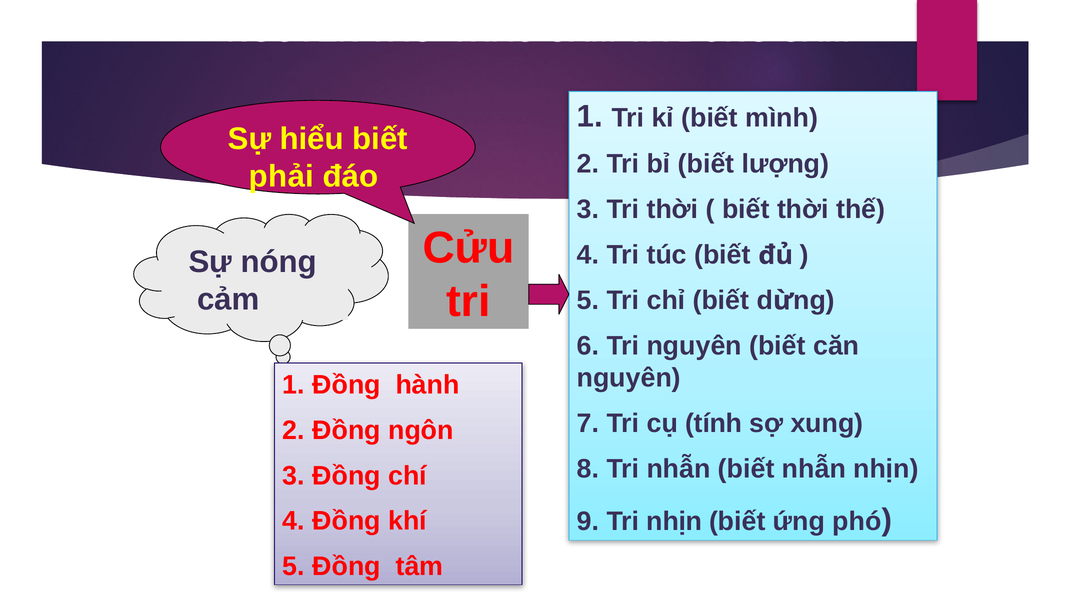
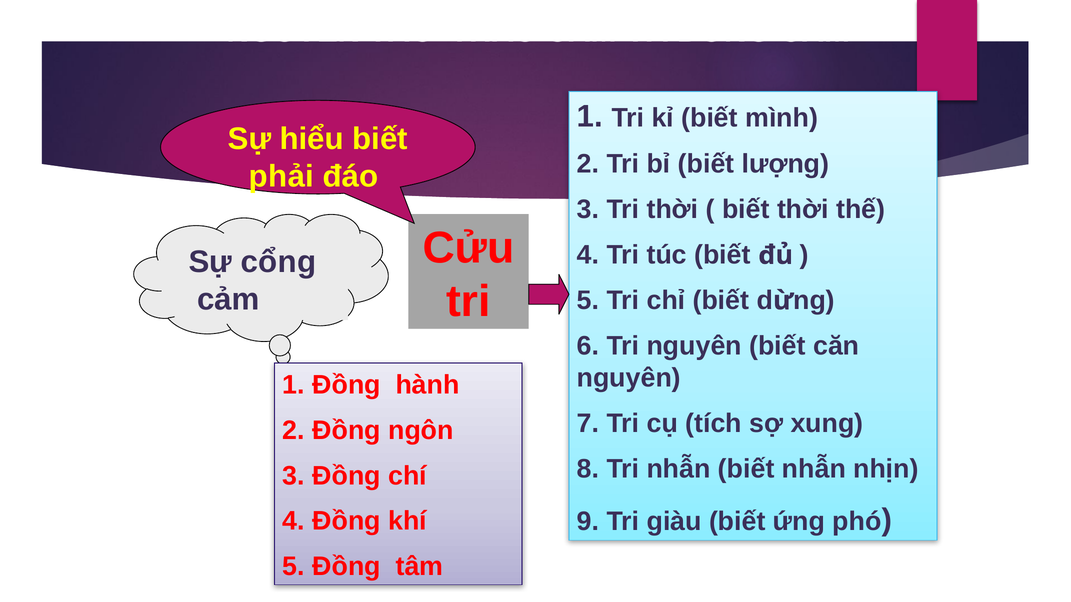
nóng: nóng -> cổng (278, 262)
tính: tính -> tích (714, 424)
Tri nhịn: nhịn -> giàu (674, 522)
